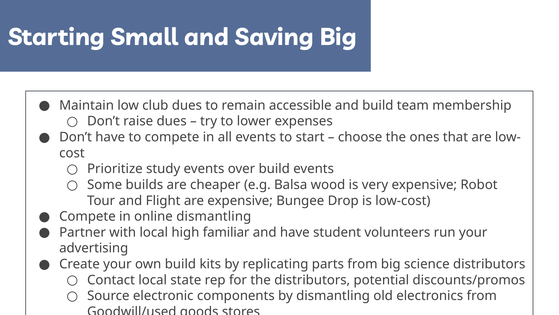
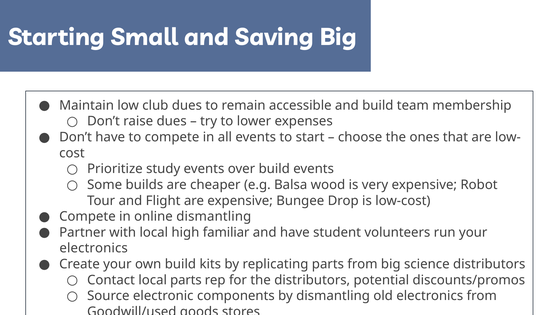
advertising: advertising -> electronics (94, 248)
local state: state -> parts (186, 280)
